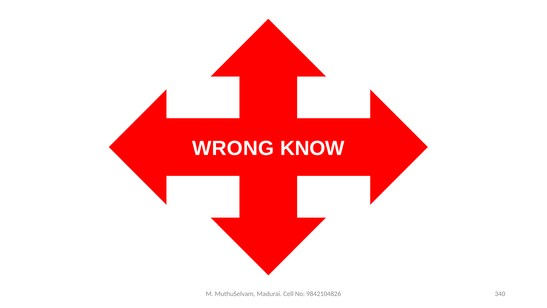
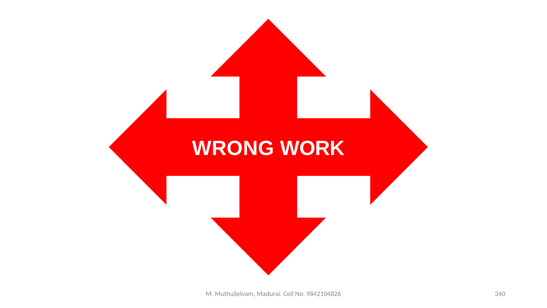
KNOW: KNOW -> WORK (312, 148)
